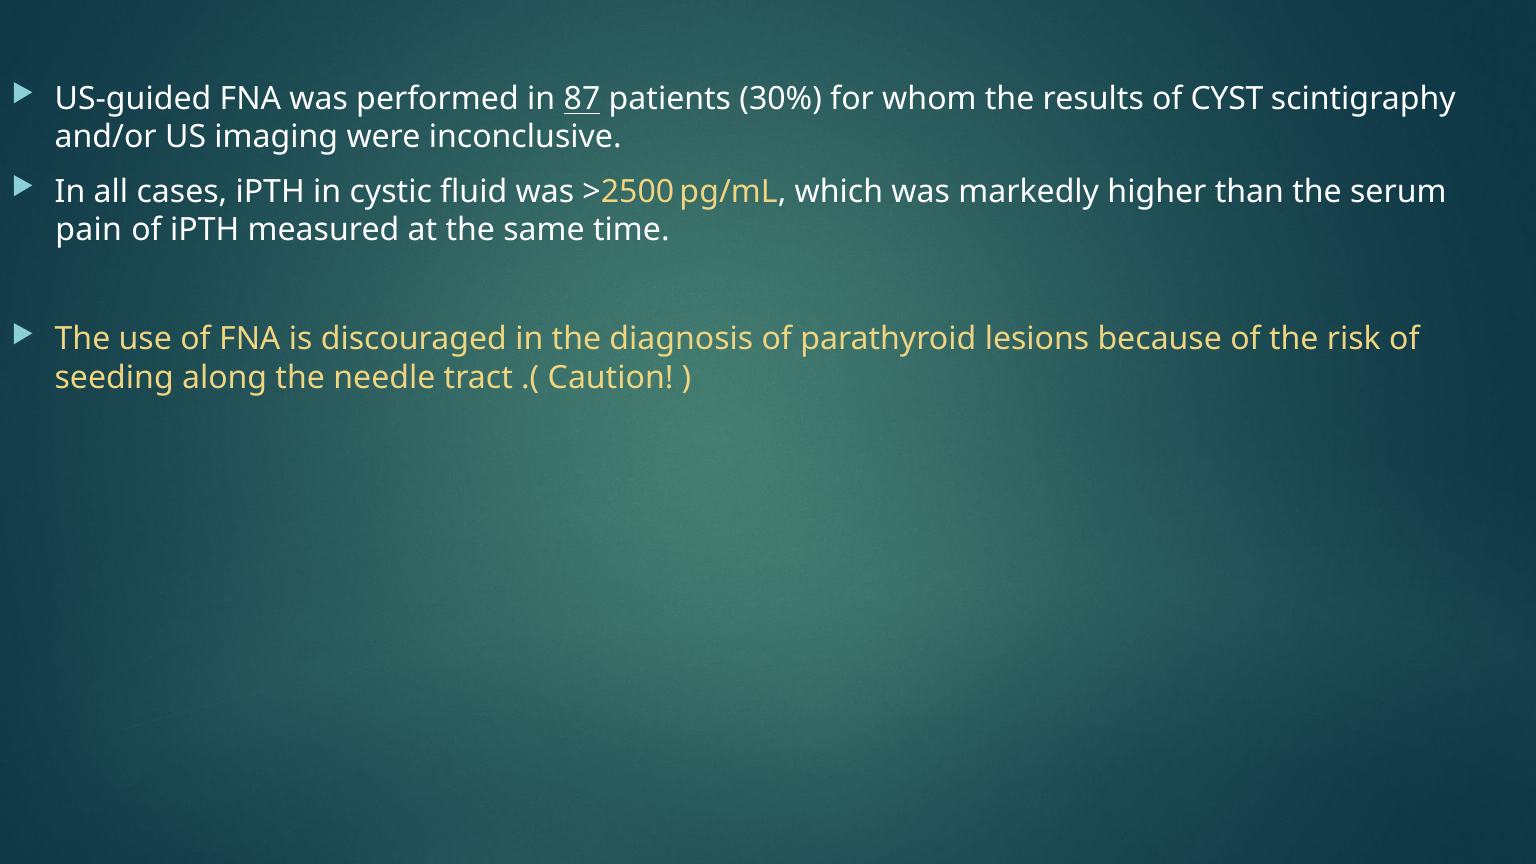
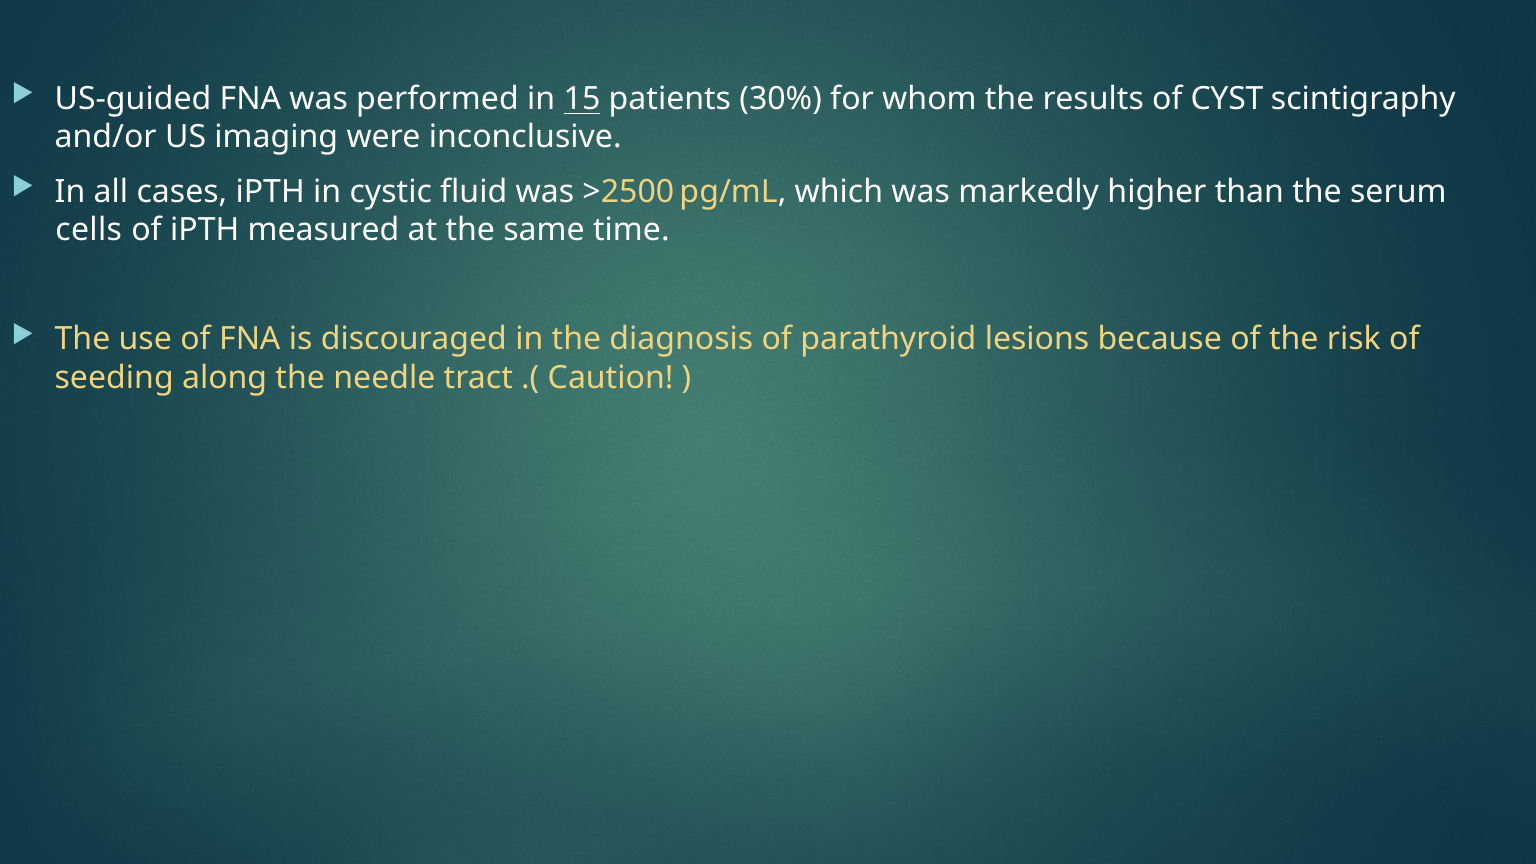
87: 87 -> 15 (582, 99)
pain: pain -> cells (89, 230)
